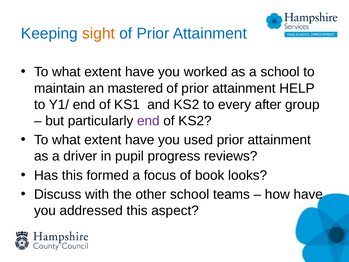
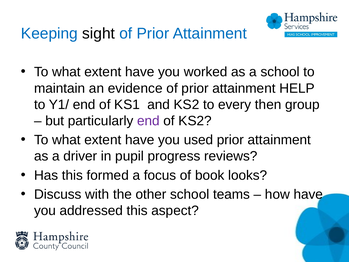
sight colour: orange -> black (99, 33)
mastered: mastered -> evidence (135, 88)
after: after -> then (268, 105)
